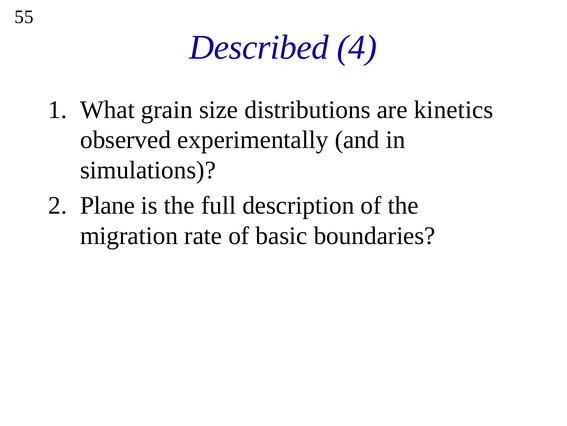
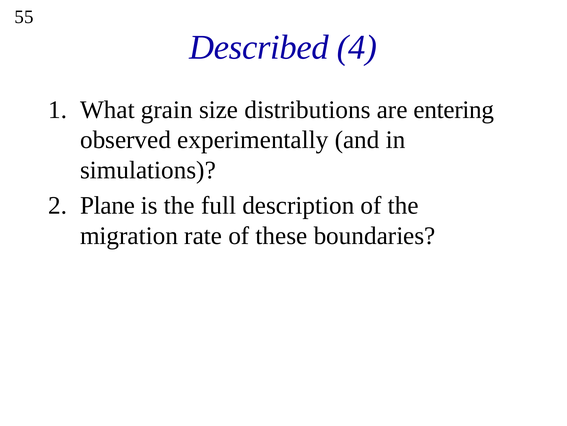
kinetics: kinetics -> entering (454, 110)
basic: basic -> these (282, 236)
